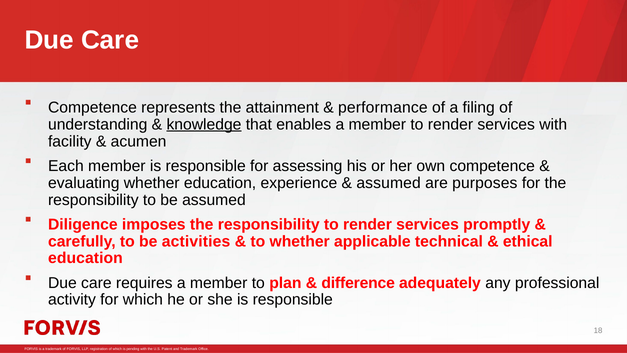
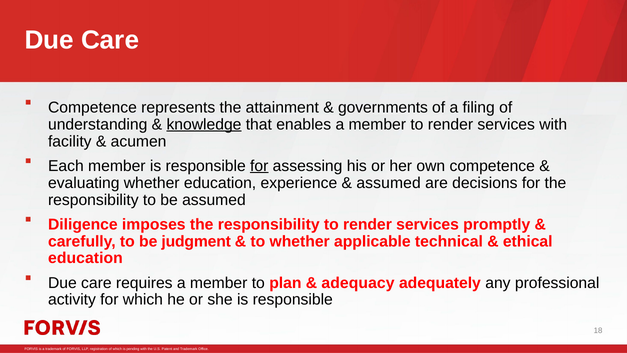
performance: performance -> governments (383, 107)
for underline: none -> present (259, 166)
purposes: purposes -> decisions (485, 183)
activities: activities -> judgment (196, 241)
difference: difference -> adequacy (358, 283)
